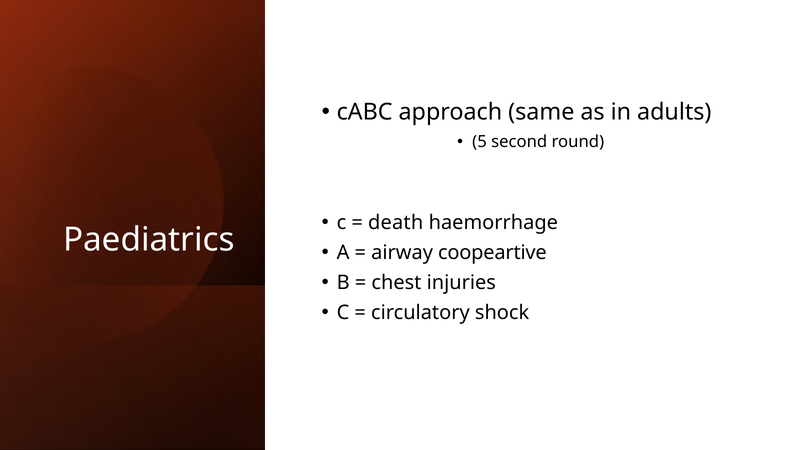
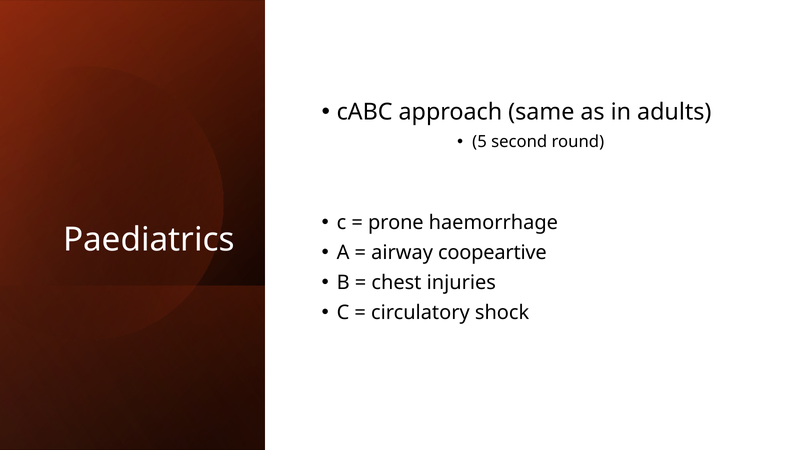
death: death -> prone (396, 223)
